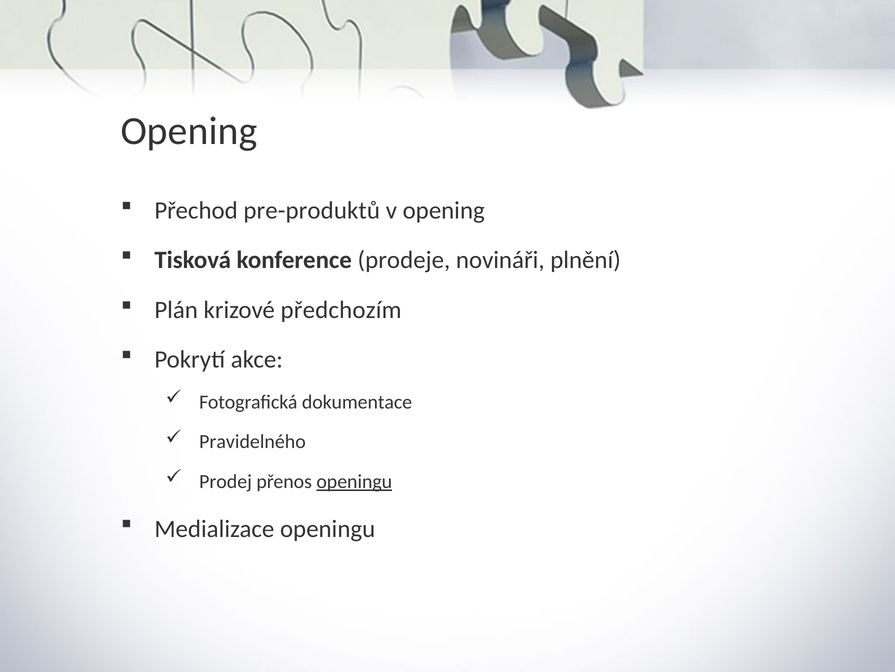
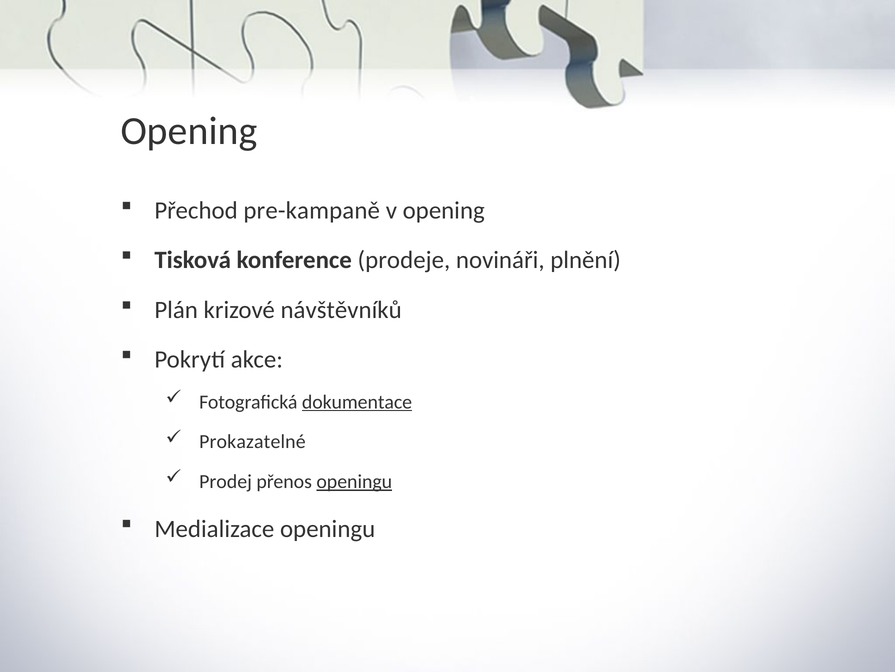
pre-produktů: pre-produktů -> pre-kampaně (312, 210)
předchozím: předchozím -> návštěvníků (341, 310)
dokumentace underline: none -> present (357, 402)
Pravidelného: Pravidelného -> Prokazatelné (252, 441)
